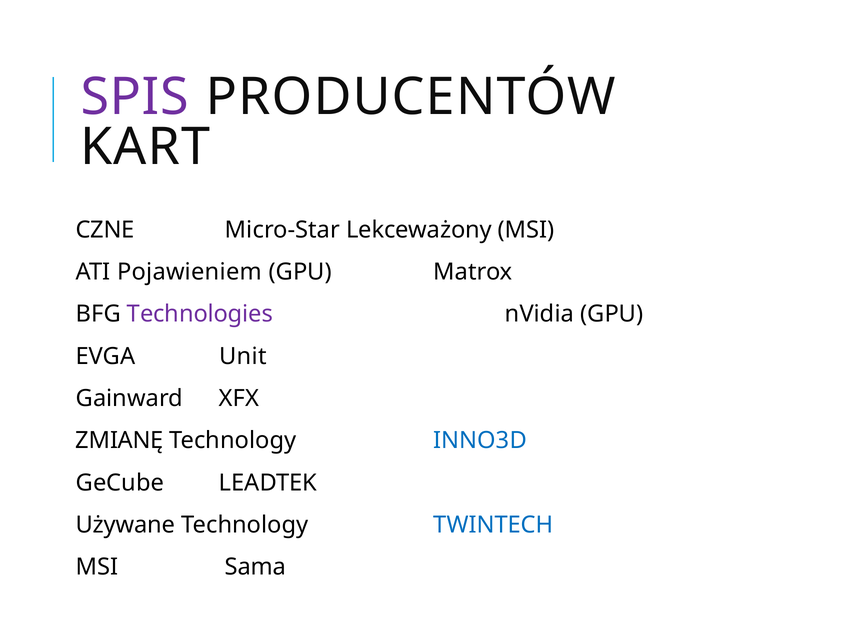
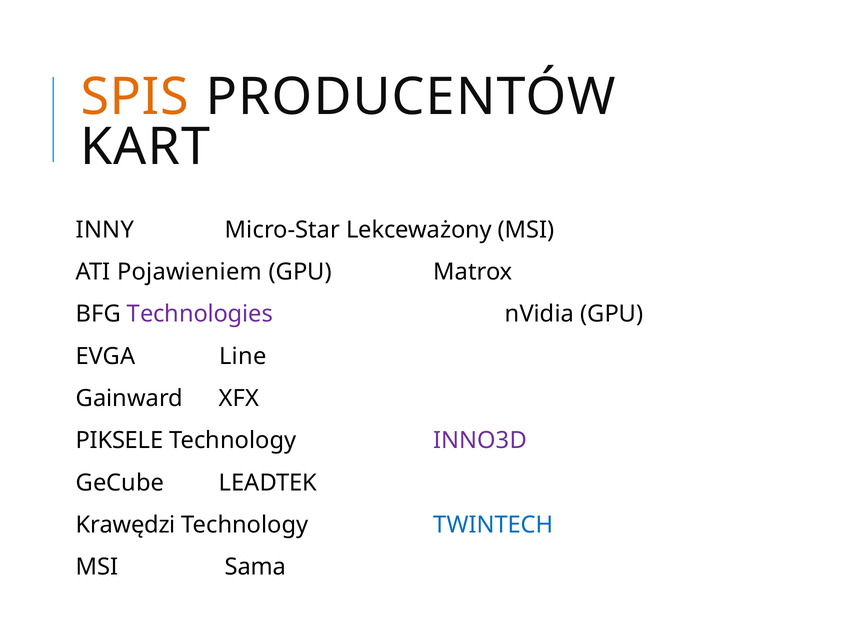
SPIS colour: purple -> orange (135, 97)
CZNE: CZNE -> INNY (105, 230)
Unit: Unit -> Line (243, 356)
ZMIANĘ: ZMIANĘ -> PIKSELE (120, 441)
INNO3D colour: blue -> purple (480, 441)
Używane: Używane -> Krawędzi (126, 525)
